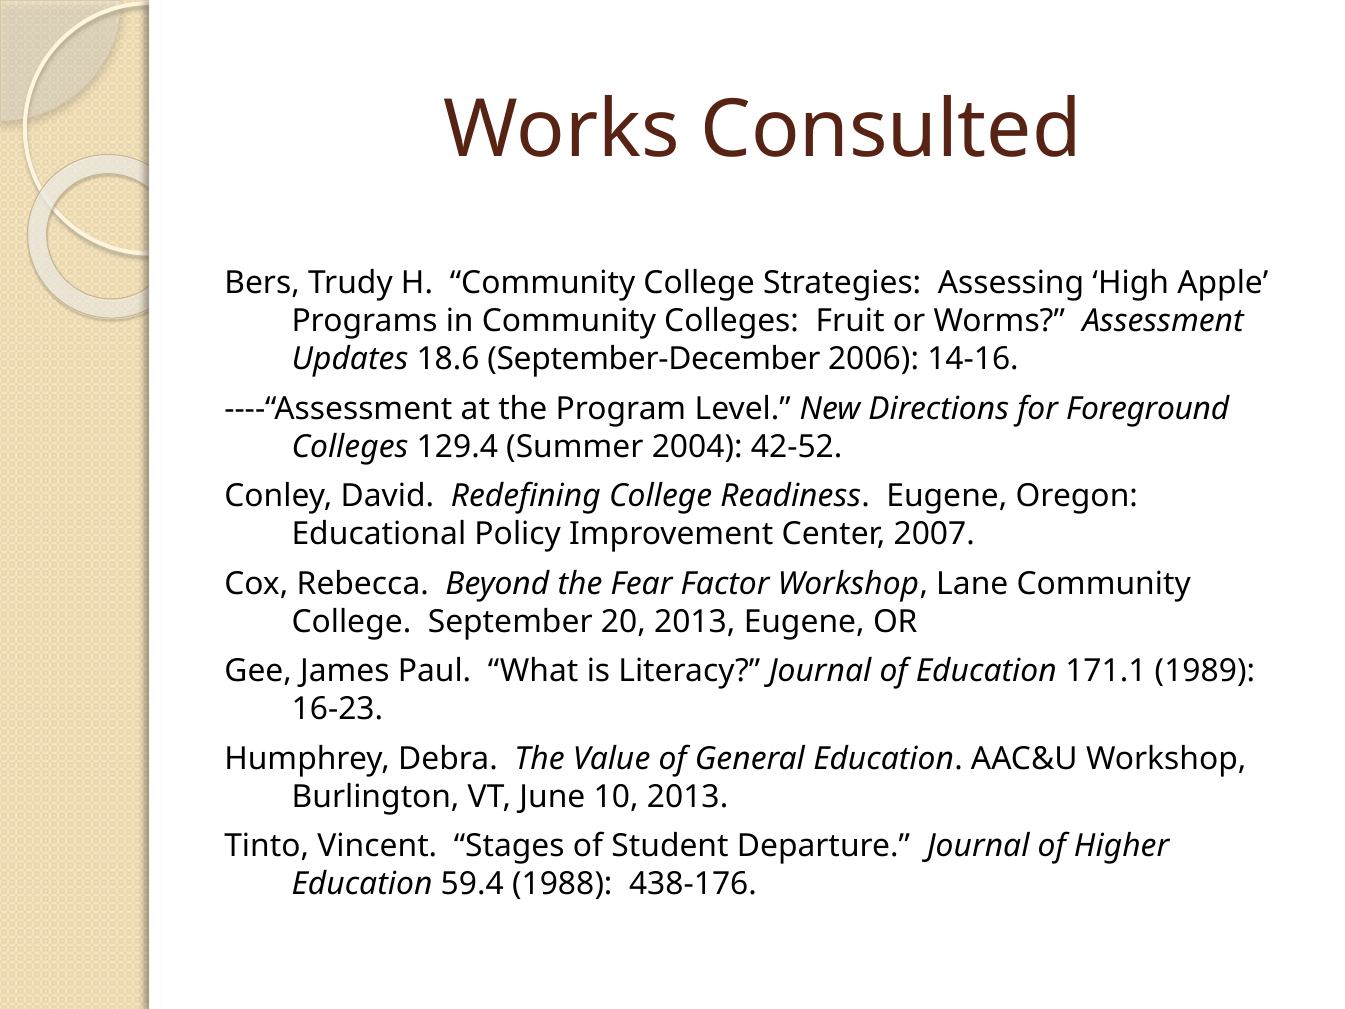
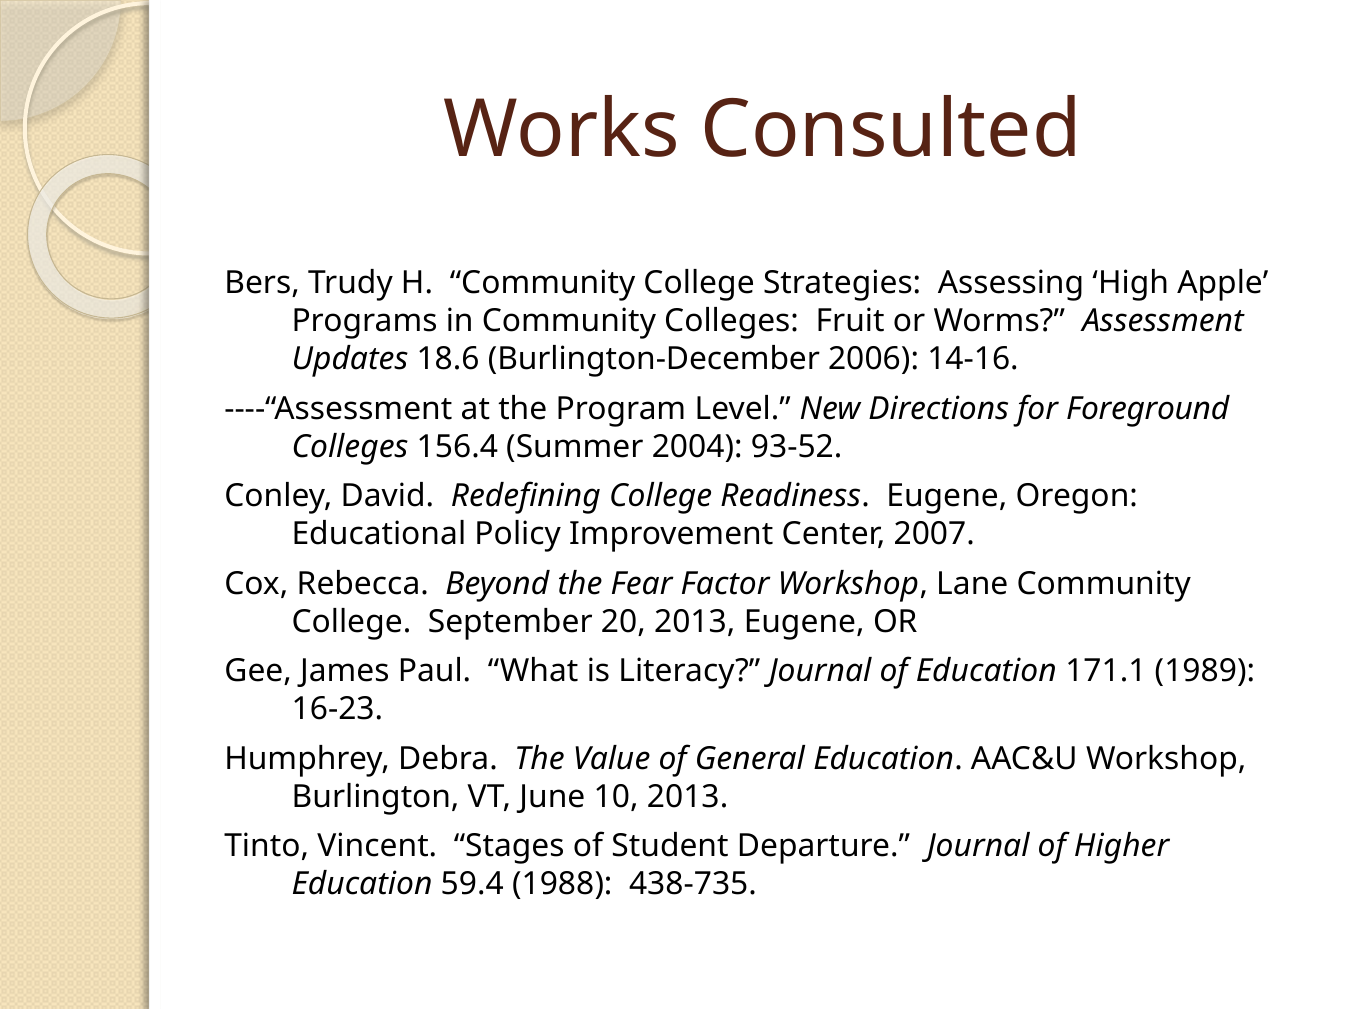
September-December: September-December -> Burlington-December (654, 359)
129.4: 129.4 -> 156.4 (457, 447)
42-52: 42-52 -> 93-52 (797, 447)
438-176: 438-176 -> 438-735 (693, 884)
